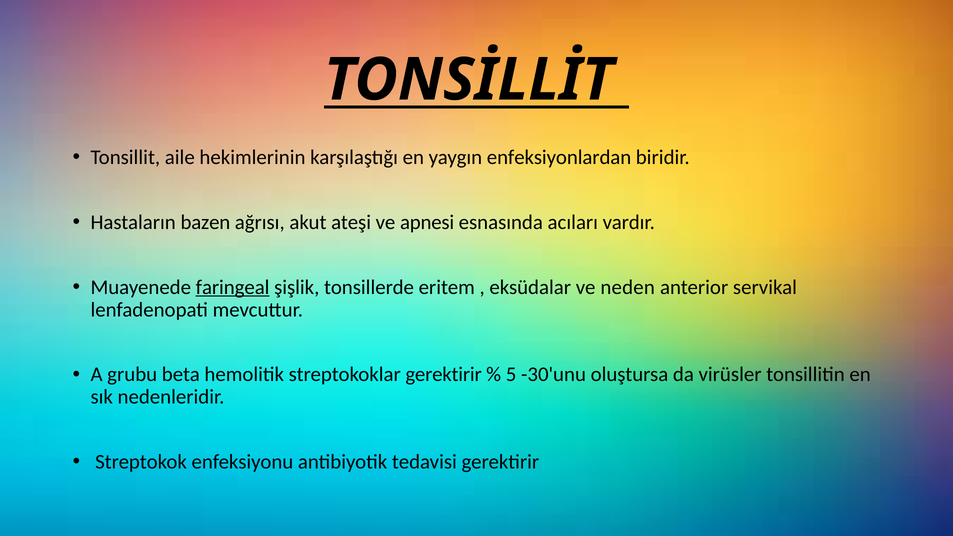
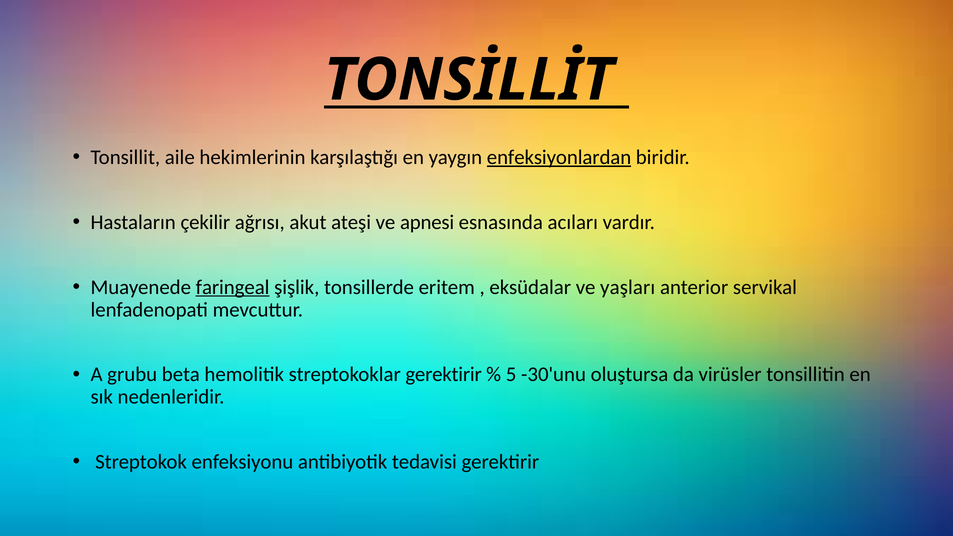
enfeksiyonlardan underline: none -> present (559, 157)
bazen: bazen -> çekilir (205, 222)
neden: neden -> yaşları (628, 287)
